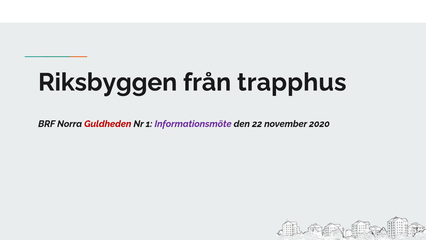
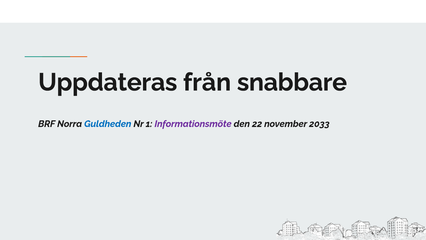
Riksbyggen: Riksbyggen -> Uppdateras (108, 82)
trapphus: trapphus -> snabbare (292, 82)
Guldheden colour: red -> blue (108, 124)
2020: 2020 -> 2033 (319, 124)
